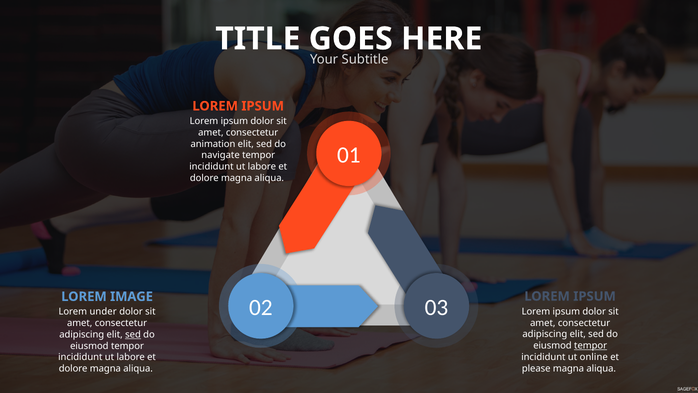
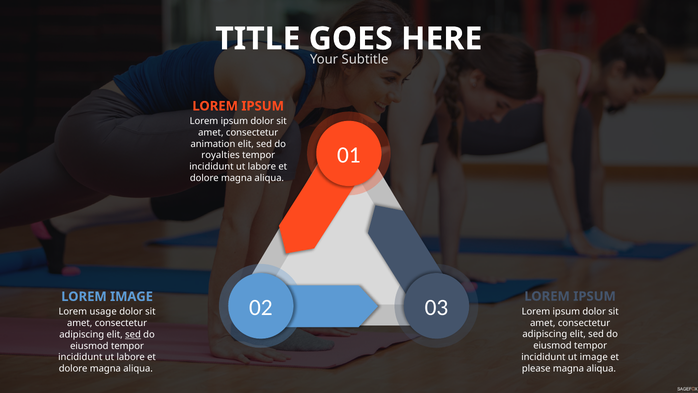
navigate: navigate -> royalties (221, 155)
under: under -> usage (103, 312)
tempor underline: present -> none (591, 345)
ut online: online -> image (594, 357)
